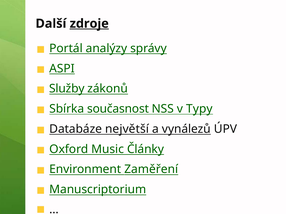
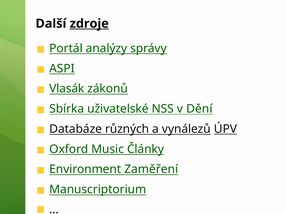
Služby: Služby -> Vlasák (67, 89)
současnost: současnost -> uživatelské (118, 109)
Typy: Typy -> Dění (199, 109)
největší: největší -> různých (127, 129)
ÚPV underline: none -> present (226, 129)
